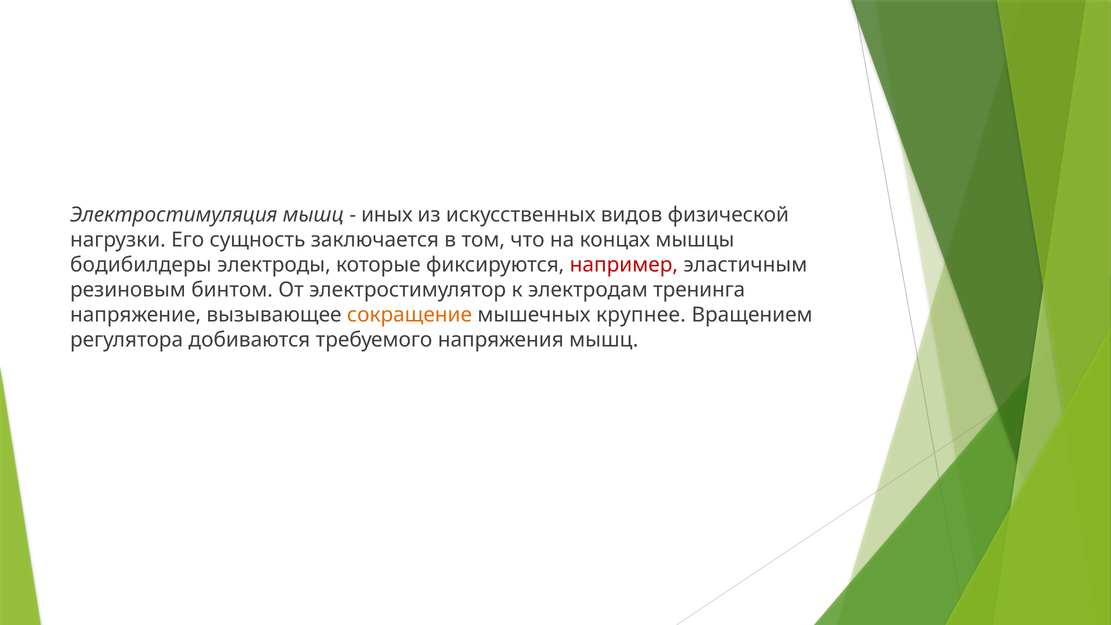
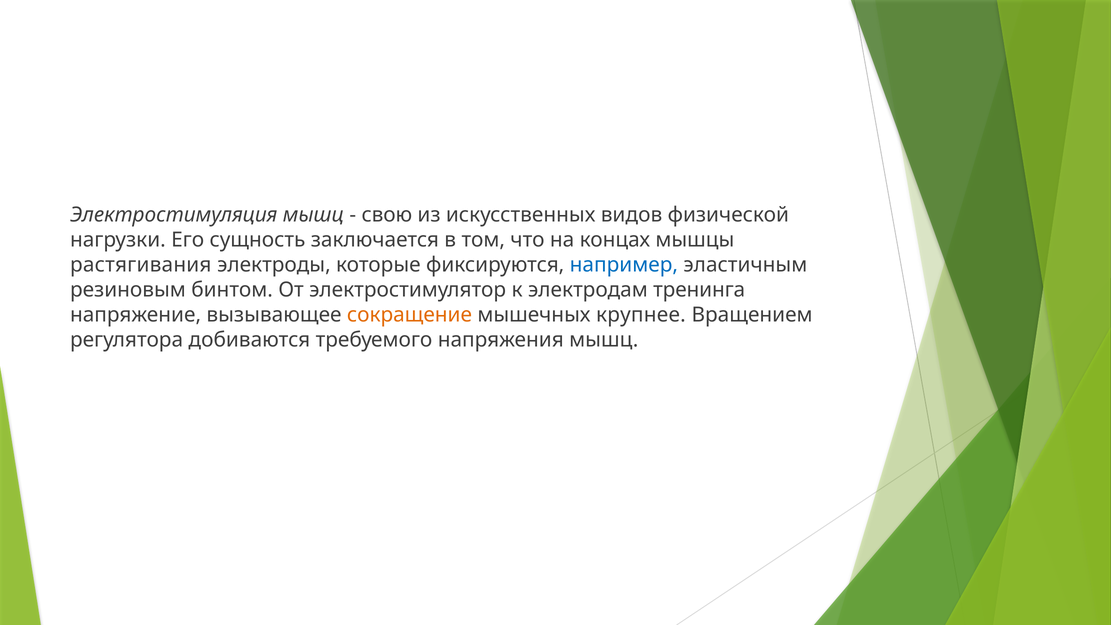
иных: иных -> свою (387, 215)
бодибилдеры: бодибилдеры -> растягивания (141, 265)
например colour: red -> blue (624, 265)
